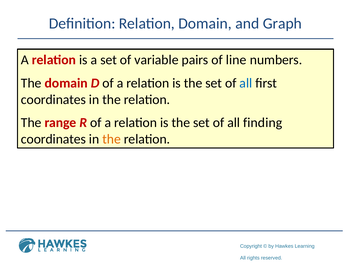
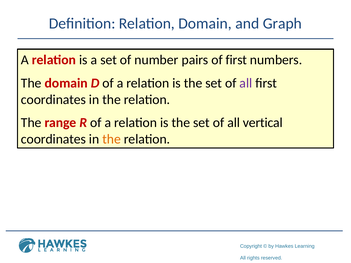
variable: variable -> number (156, 60)
of line: line -> first (236, 60)
all colour: blue -> purple (246, 83)
finding: finding -> vertical (263, 123)
